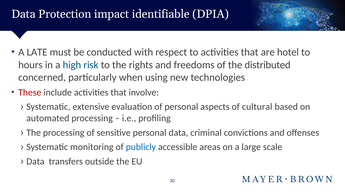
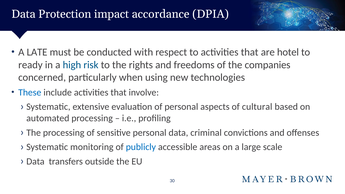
identifiable: identifiable -> accordance (161, 14)
hours: hours -> ready (30, 65)
distributed: distributed -> companies (268, 65)
These colour: red -> blue (30, 92)
